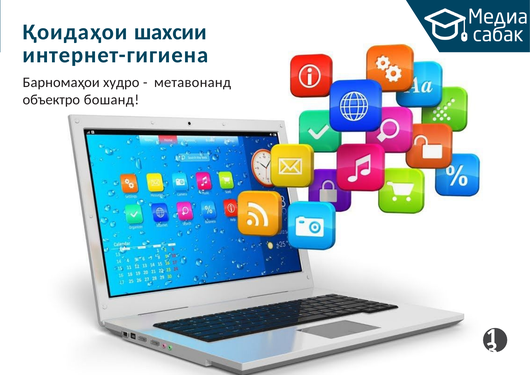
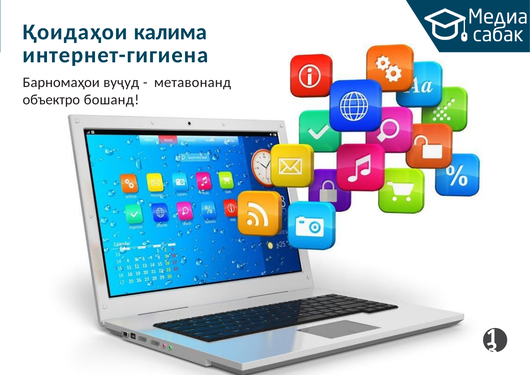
шахсии: шахсии -> калима (170, 32)
худро: худро -> вуҷуд (121, 82)
